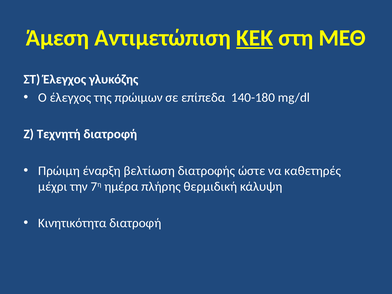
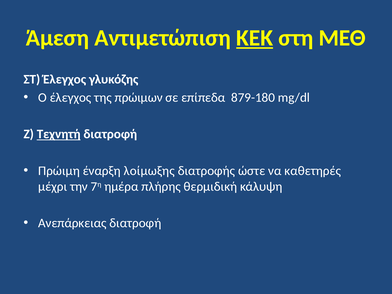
140-180: 140-180 -> 879-180 (253, 98)
Τεχνητή underline: none -> present (59, 134)
βελτίωση: βελτίωση -> λοίμωξης (149, 171)
Κινητικότητα: Κινητικότητα -> Ανεπάρκειας (72, 223)
